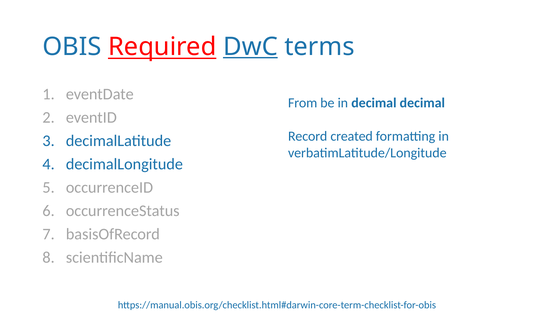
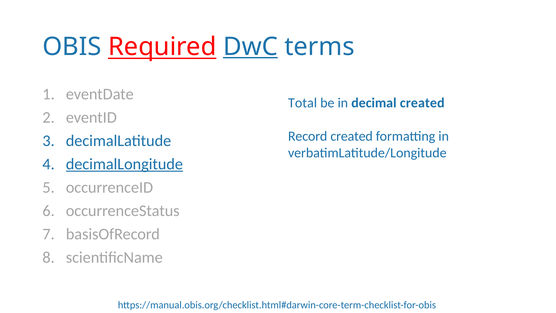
From: From -> Total (303, 103)
decimal decimal: decimal -> created (422, 103)
decimalLongitude underline: none -> present (124, 164)
